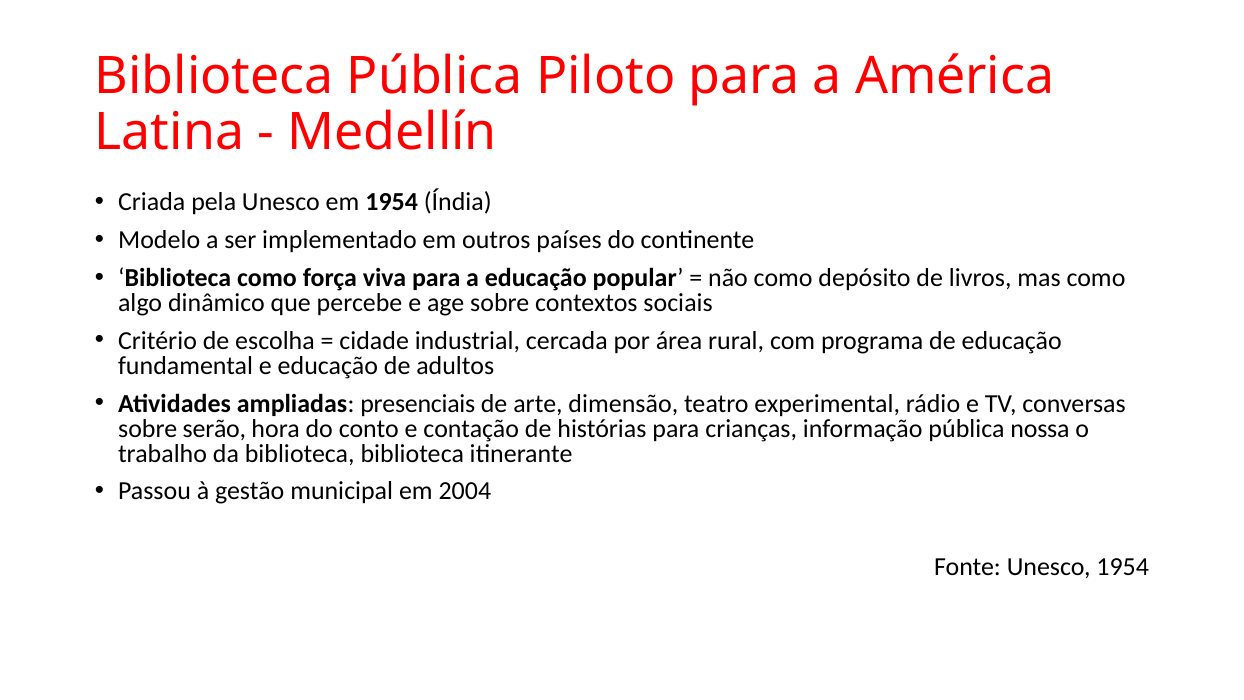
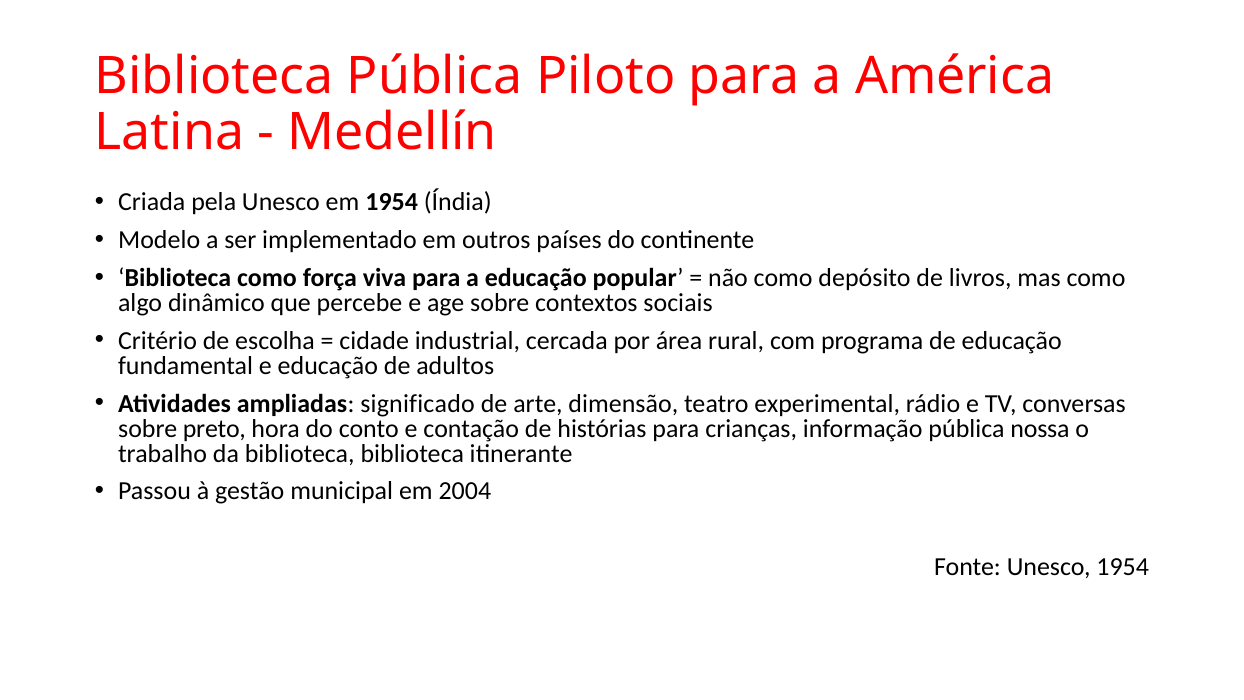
presenciais: presenciais -> significado (418, 404)
serão: serão -> preto (214, 428)
